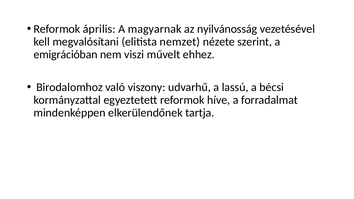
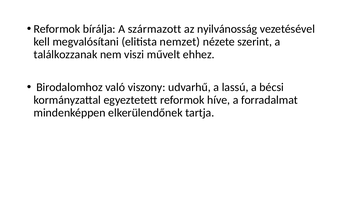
április: április -> bírálja (99, 29)
magyarnak: magyarnak -> származott (155, 29)
emigrációban: emigrációban -> találkozzanak (66, 54)
